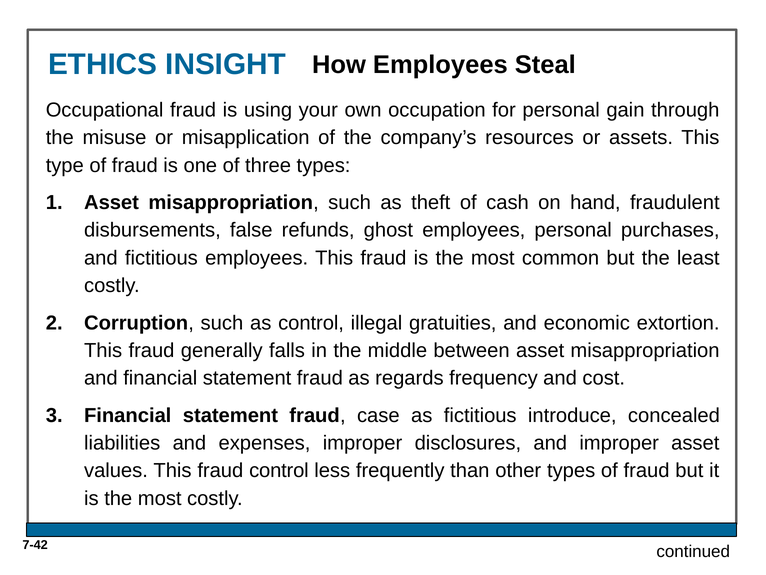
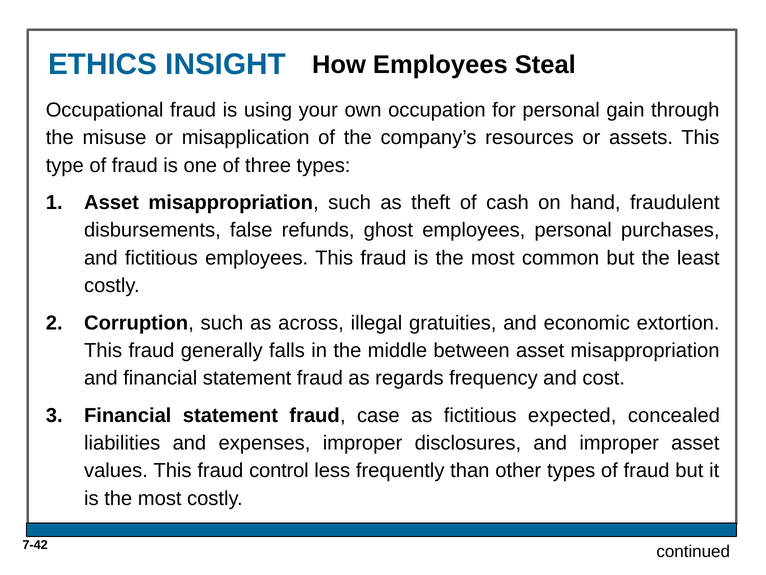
as control: control -> across (311, 323)
introduce: introduce -> expected (572, 415)
